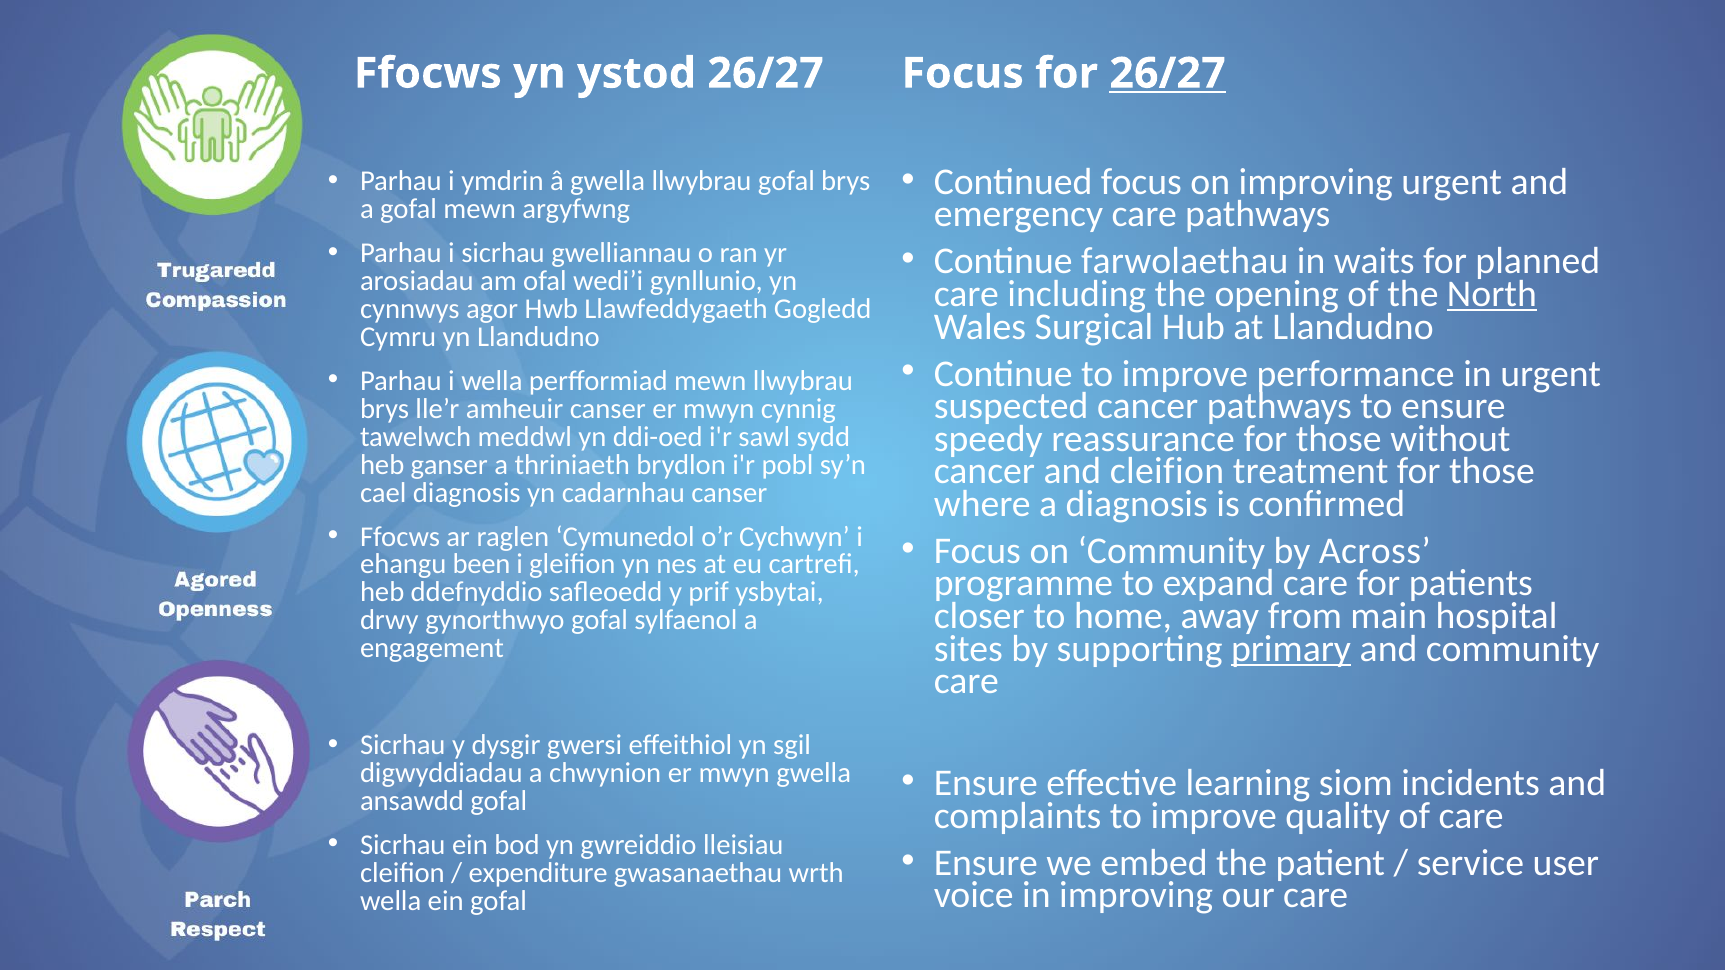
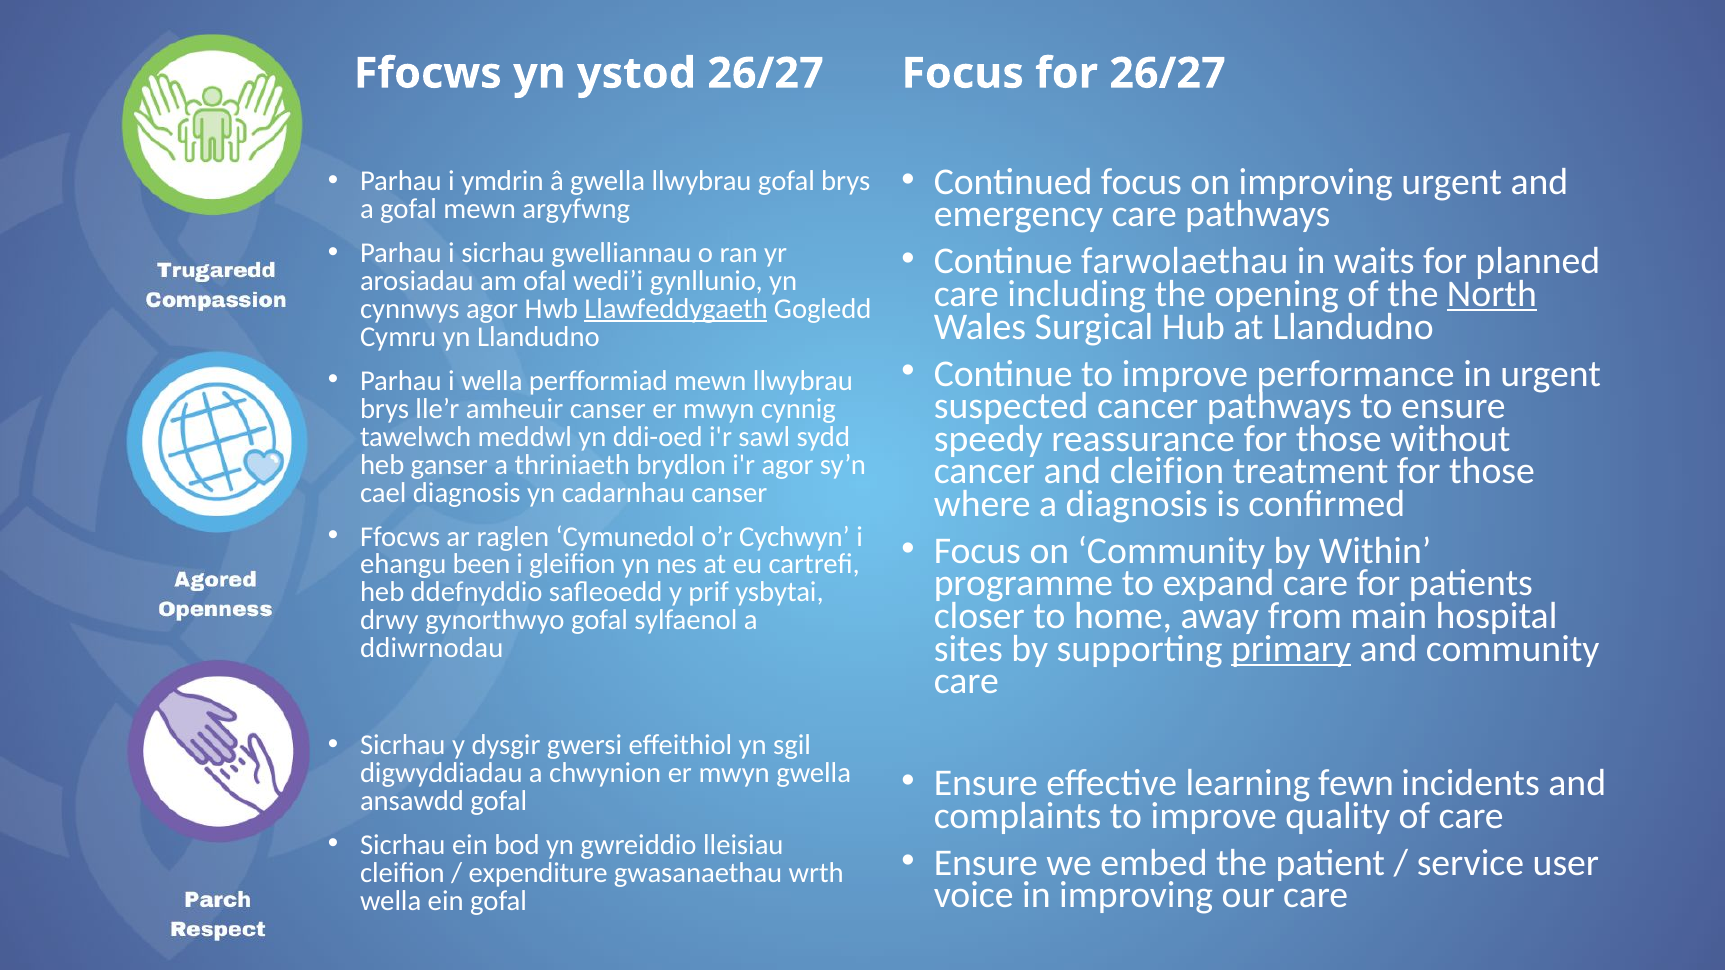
26/27 underline: present -> none (1168, 73)
Llawfeddygaeth underline: none -> present (676, 309)
i'r pobl: pobl -> agor (788, 465)
Across: Across -> Within (1375, 551)
engagement: engagement -> ddiwrnodau (432, 648)
siom: siom -> fewn (1356, 784)
